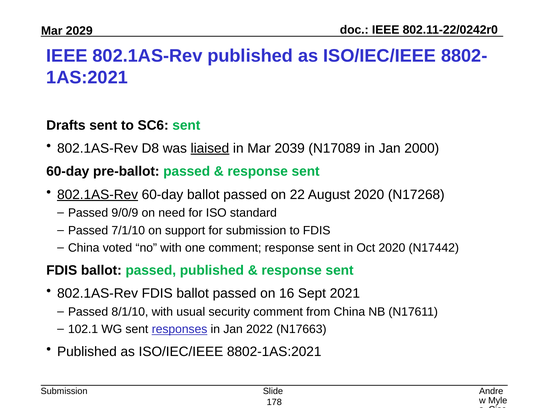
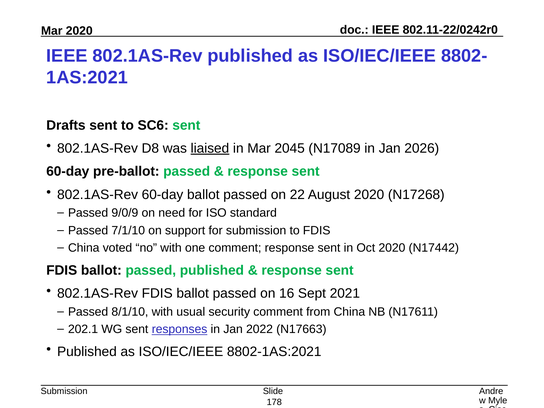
Mar 2029: 2029 -> 2020 (79, 31)
2039: 2039 -> 2045 (290, 148)
2000: 2000 -> 2026 (422, 148)
802.1AS-Rev underline: present -> none (98, 195)
102.1: 102.1 -> 202.1 (83, 329)
